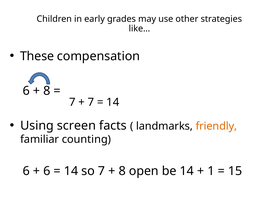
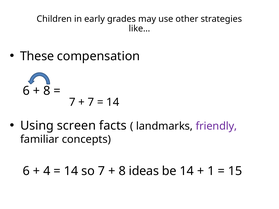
friendly colour: orange -> purple (216, 126)
counting: counting -> concepts (86, 140)
6: 6 -> 4 (47, 171)
open: open -> ideas (144, 171)
